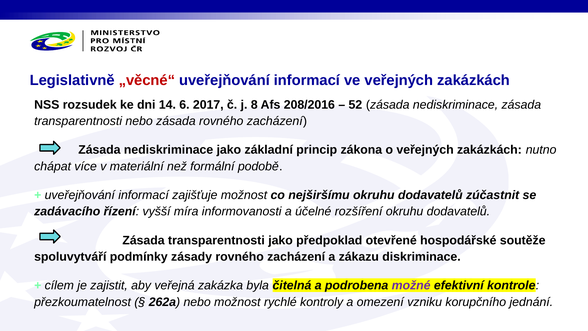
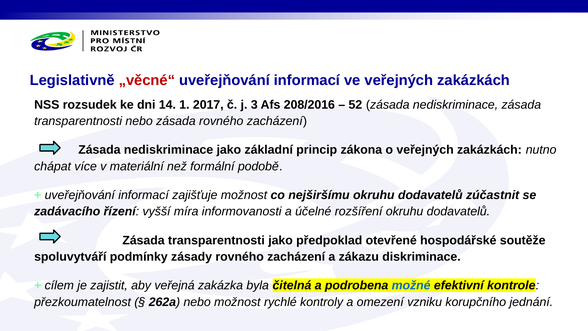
6: 6 -> 1 (184, 105)
8: 8 -> 3 (254, 105)
možné colour: purple -> blue (411, 285)
